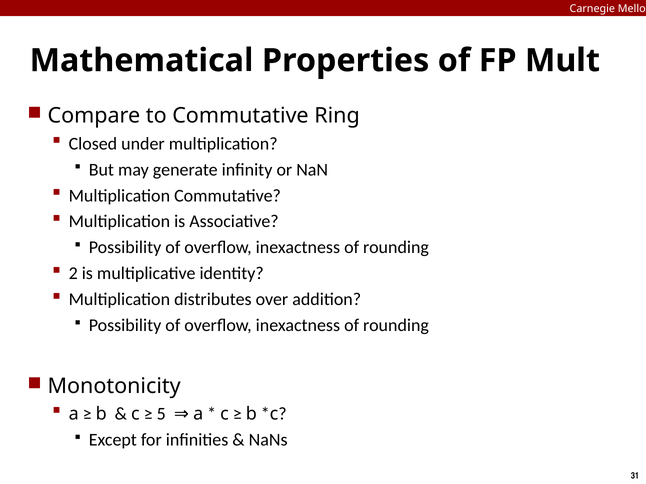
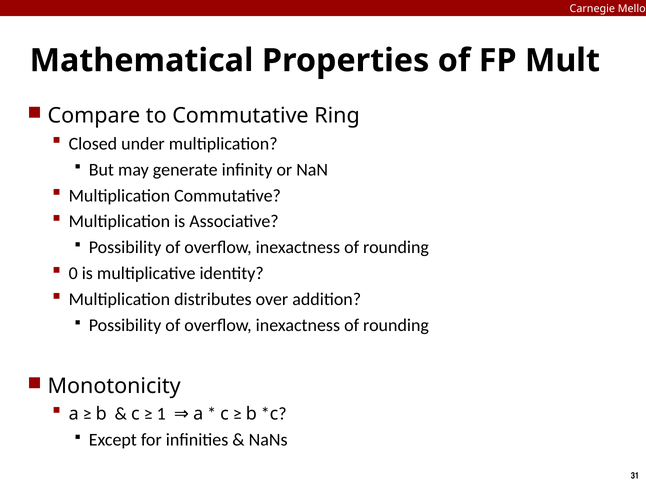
2: 2 -> 0 (73, 274)
5: 5 -> 1 (161, 414)
